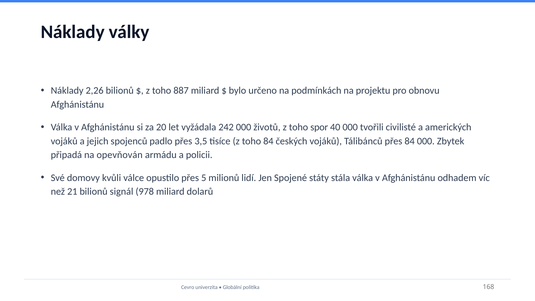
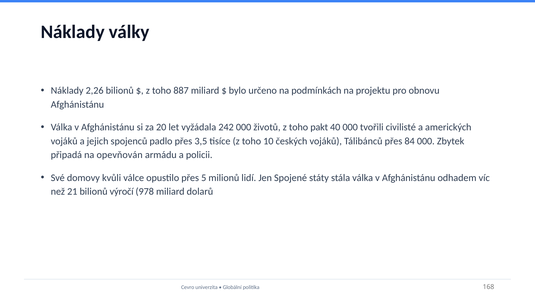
spor: spor -> pakt (319, 127)
toho 84: 84 -> 10 (268, 141)
signál: signál -> výročí (122, 192)
